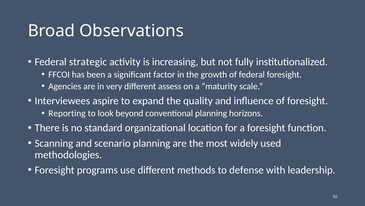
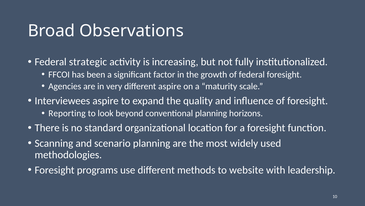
different assess: assess -> aspire (170, 86)
defense: defense -> website (246, 170)
